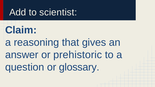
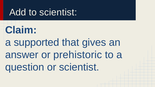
reasoning: reasoning -> supported (36, 43)
or glossary: glossary -> scientist (79, 67)
